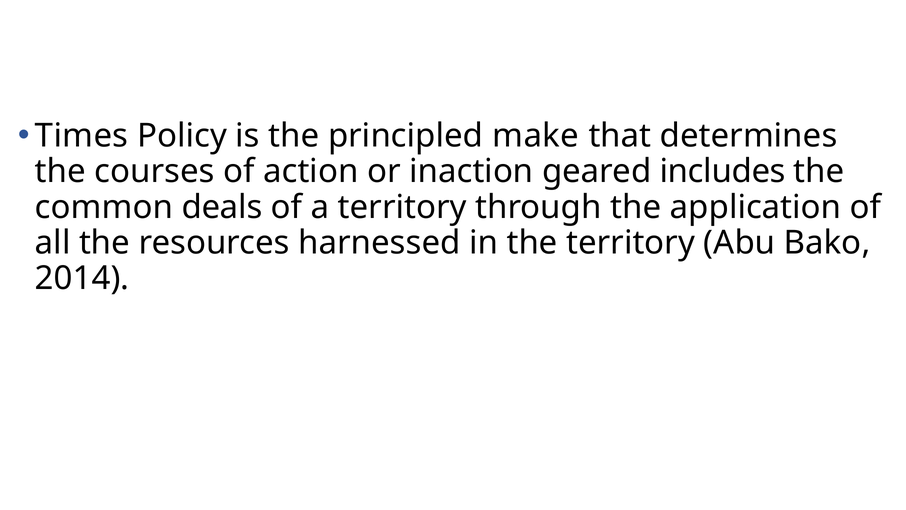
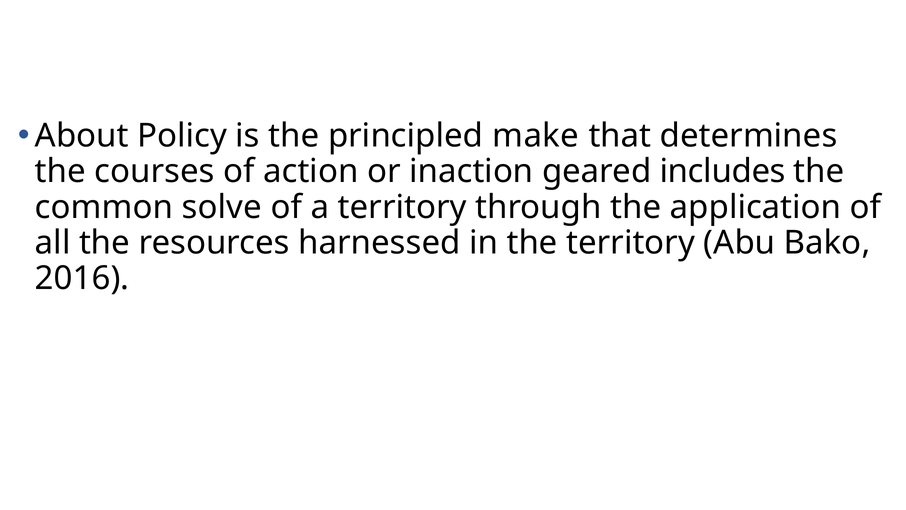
Times: Times -> About (82, 136)
deals: deals -> solve (222, 207)
2014: 2014 -> 2016 (82, 278)
